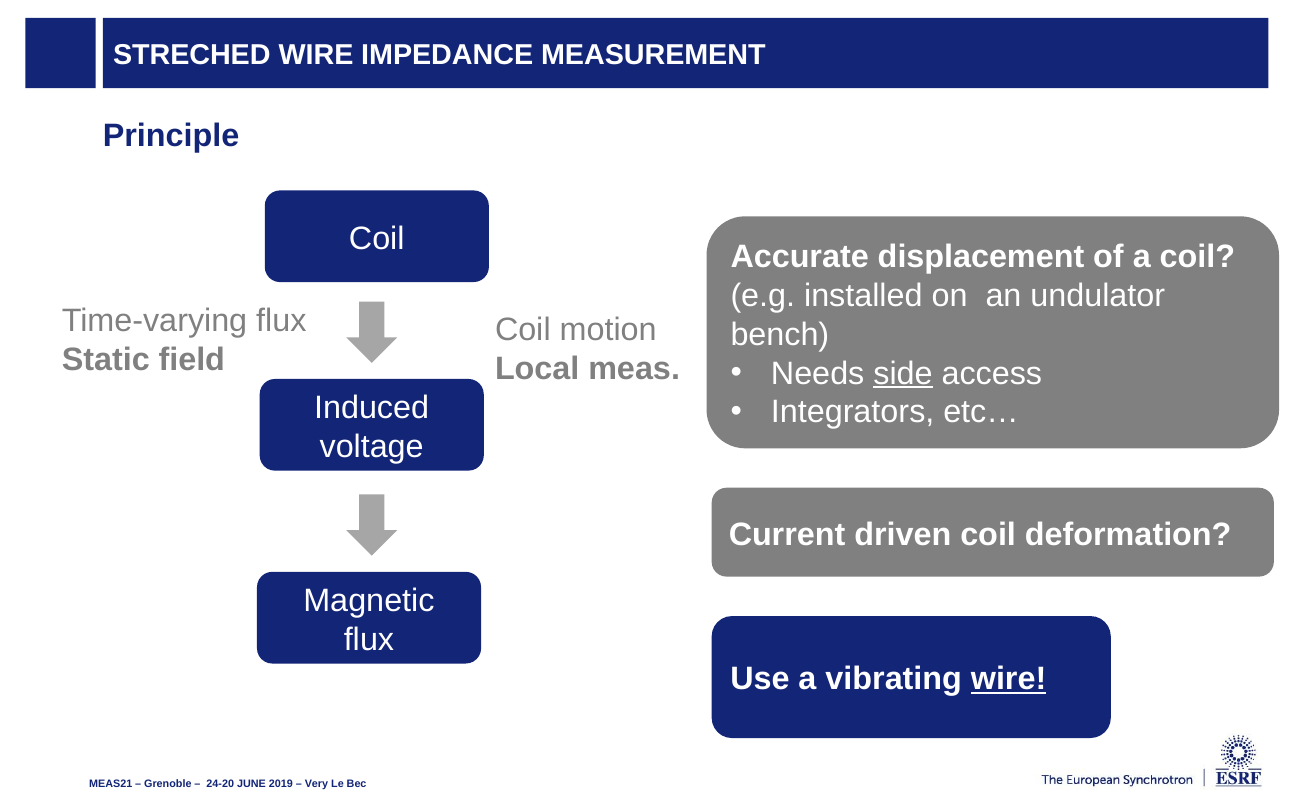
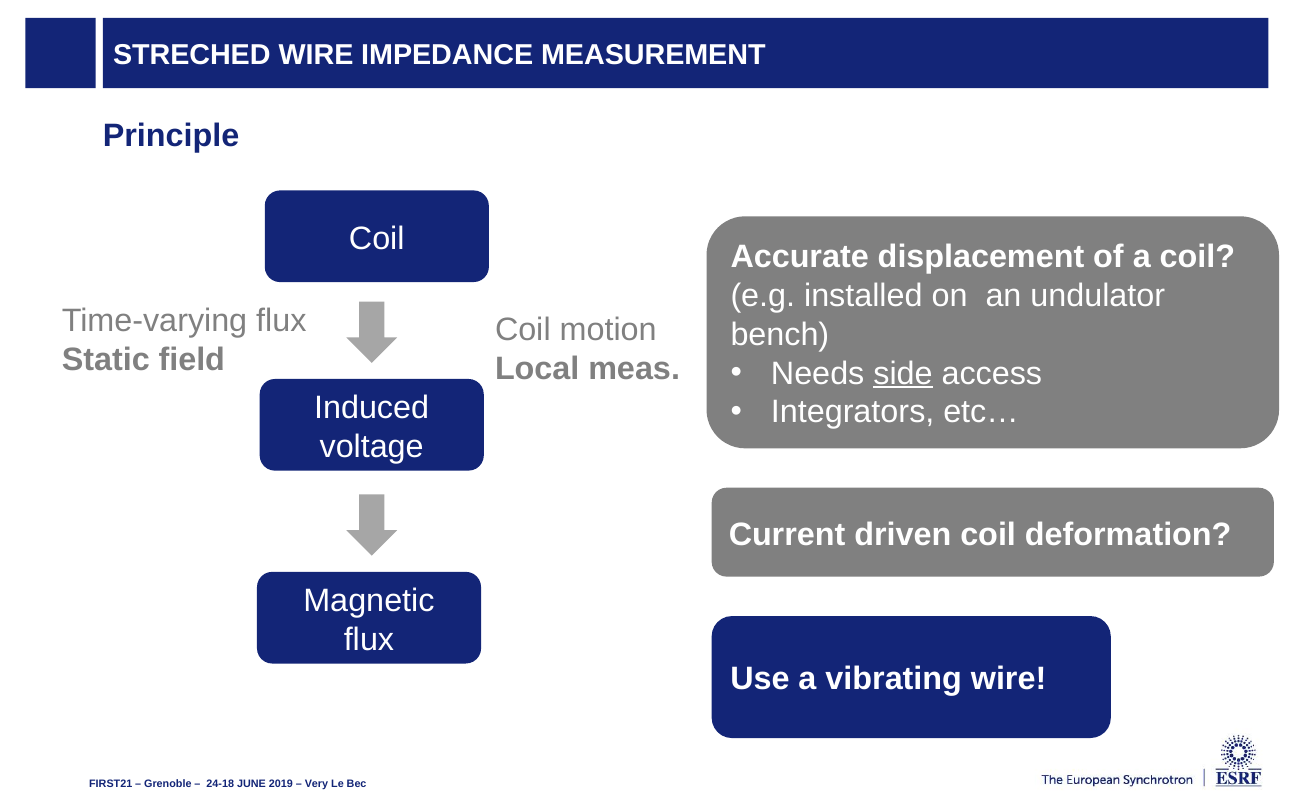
wire underline: present -> none (1009, 679)
MEAS21: MEAS21 -> FIRST21 (111, 784)
24-20: 24-20 -> 24-18 (220, 784)
